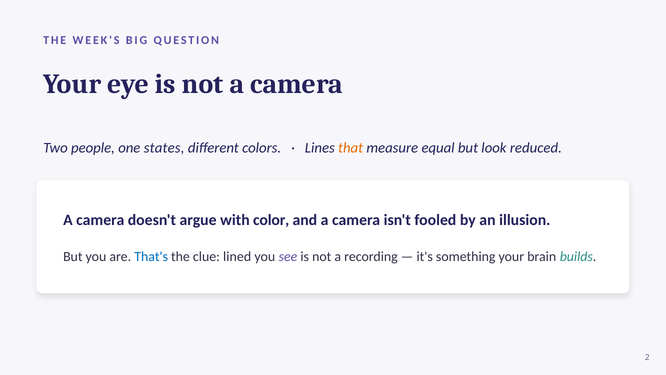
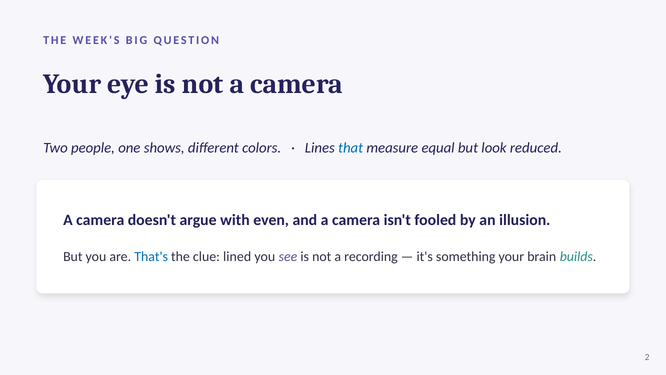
states: states -> shows (164, 148)
that colour: orange -> blue (351, 148)
color: color -> even (271, 220)
